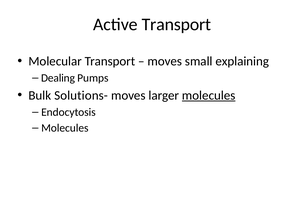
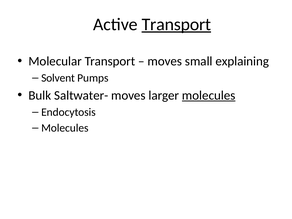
Transport underline: none -> present (176, 24)
Dealing: Dealing -> Solvent (58, 78)
Solutions-: Solutions- -> Saltwater- (81, 95)
